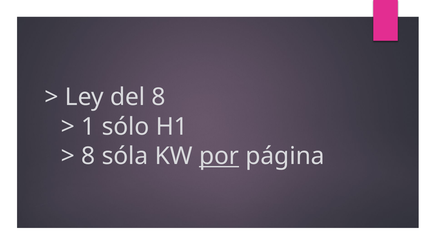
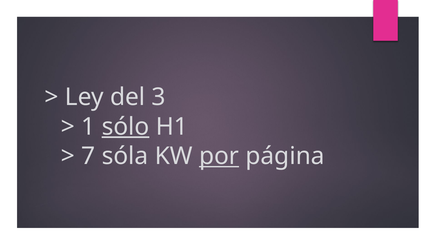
del 8: 8 -> 3 (159, 97)
sólo underline: none -> present (126, 127)
8: 8 -> 7 (88, 156)
